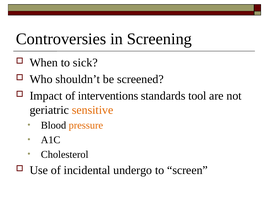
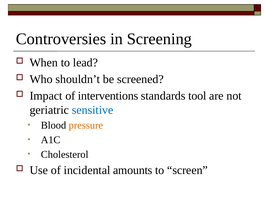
sick: sick -> lead (85, 62)
sensitive colour: orange -> blue (93, 110)
undergo: undergo -> amounts (133, 170)
